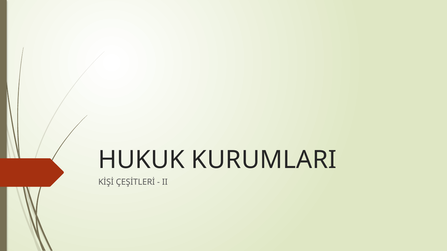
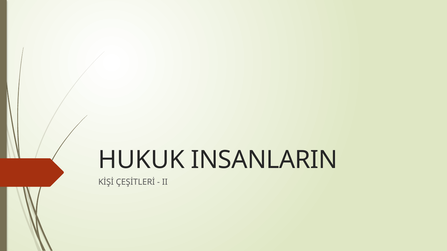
KURUMLARI: KURUMLARI -> INSANLARIN (264, 160)
